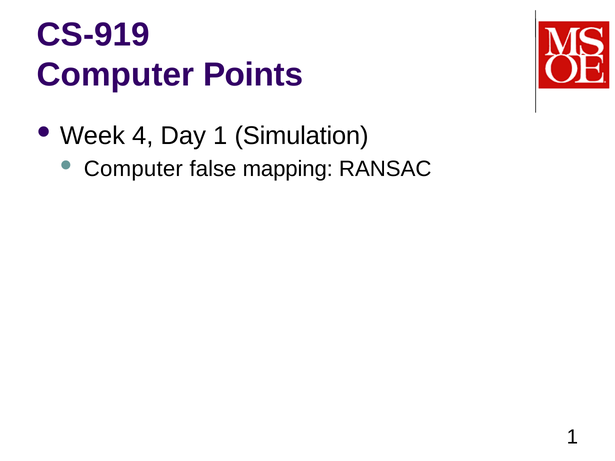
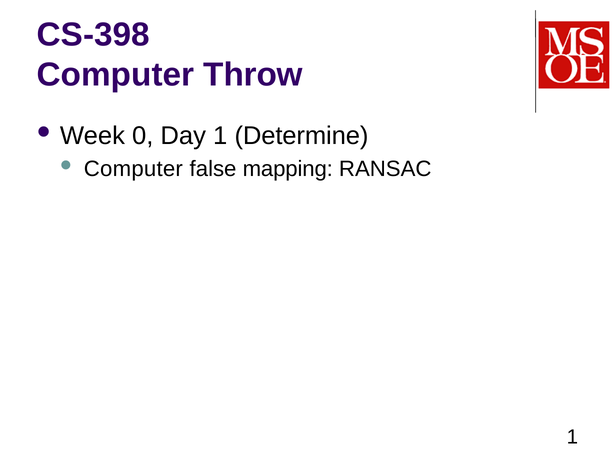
CS-919: CS-919 -> CS-398 (93, 35)
Points: Points -> Throw (253, 75)
4: 4 -> 0 (143, 136)
Simulation: Simulation -> Determine (301, 136)
